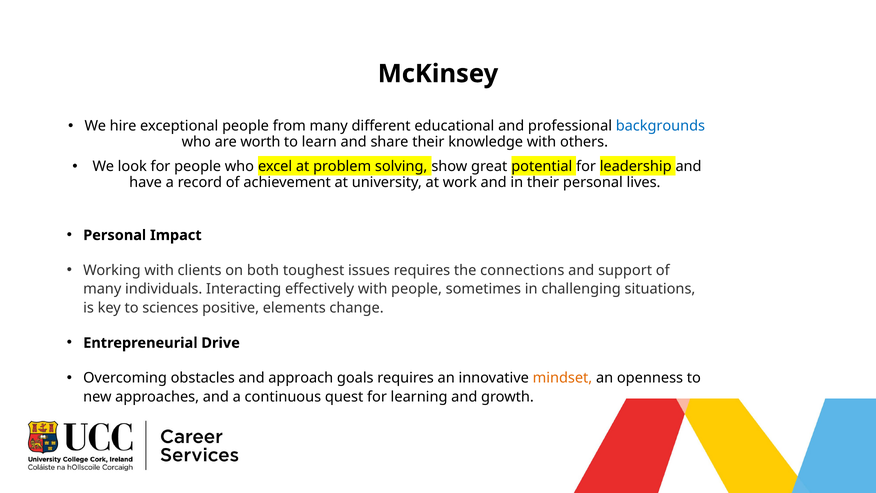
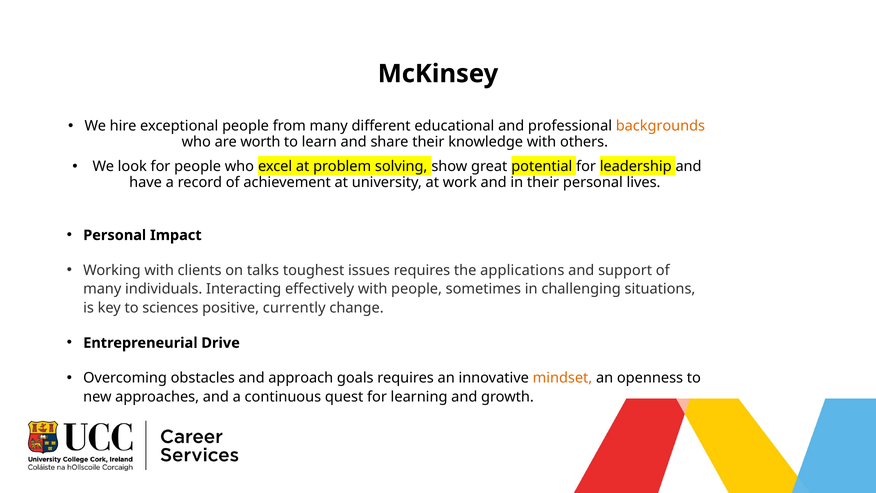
backgrounds colour: blue -> orange (660, 126)
both: both -> talks (263, 270)
connections: connections -> applications (522, 270)
elements: elements -> currently (294, 308)
